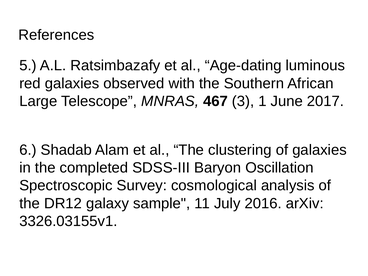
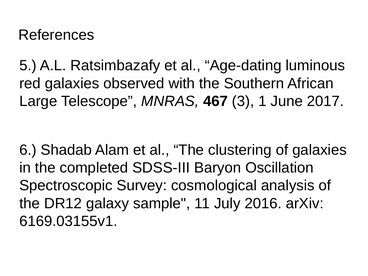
3326.03155v1: 3326.03155v1 -> 6169.03155v1 (68, 221)
